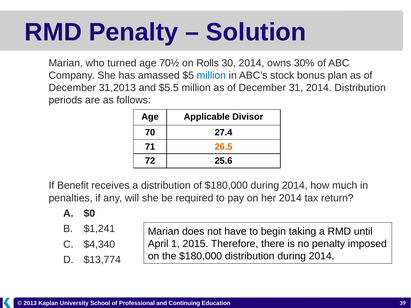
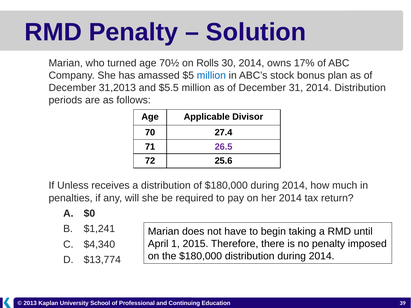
30%: 30% -> 17% (304, 63)
26.5 colour: orange -> purple (224, 147)
Benefit: Benefit -> Unless (73, 186)
